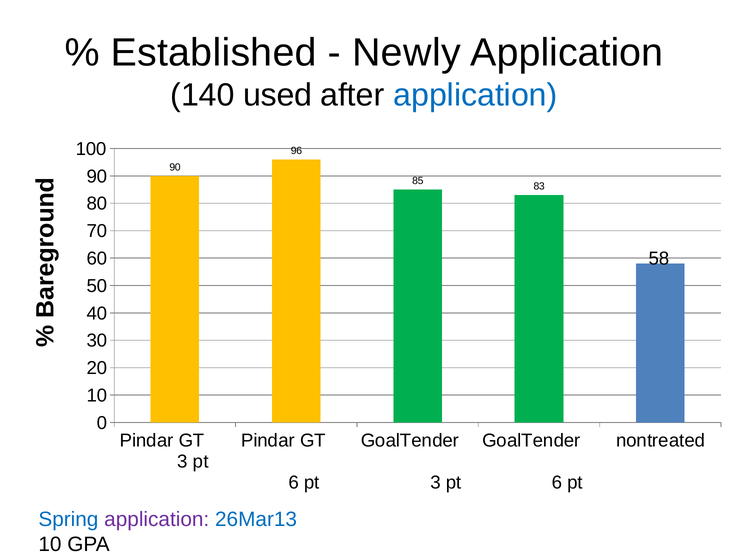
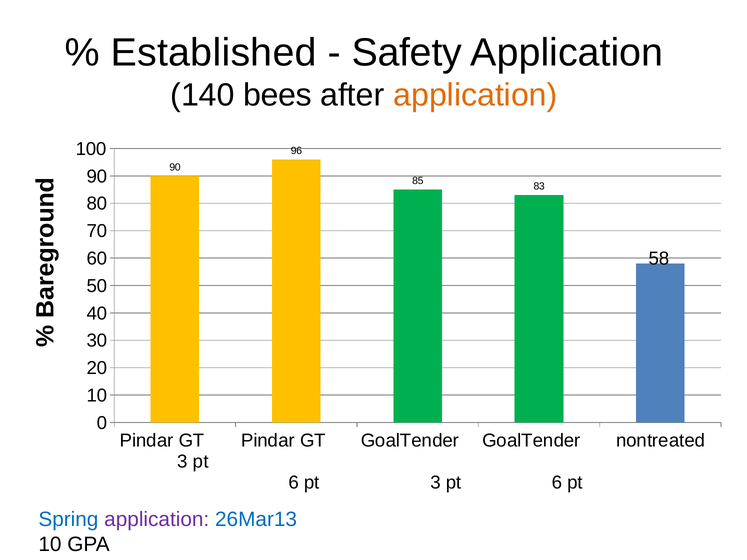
Newly: Newly -> Safety (407, 53)
used: used -> bees (278, 95)
application colour: blue -> orange (475, 95)
